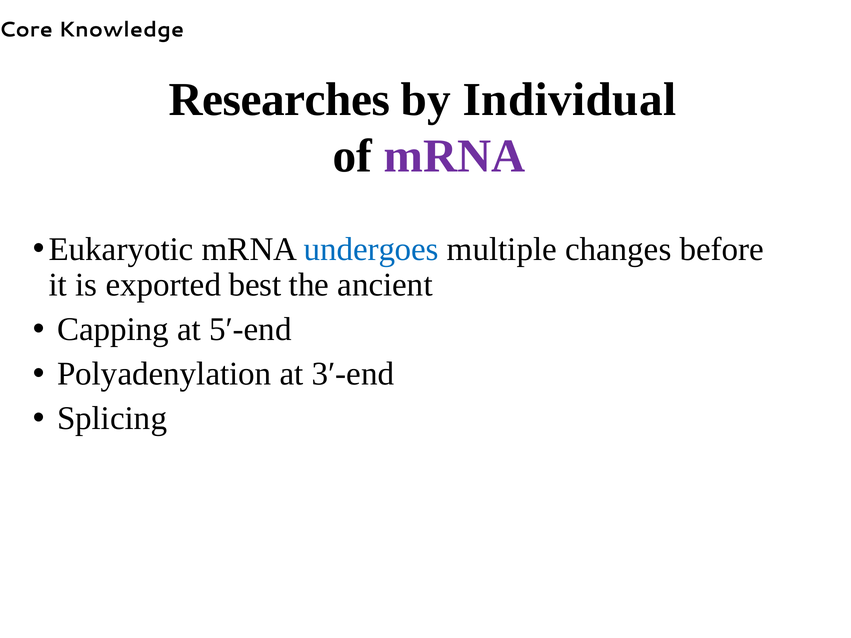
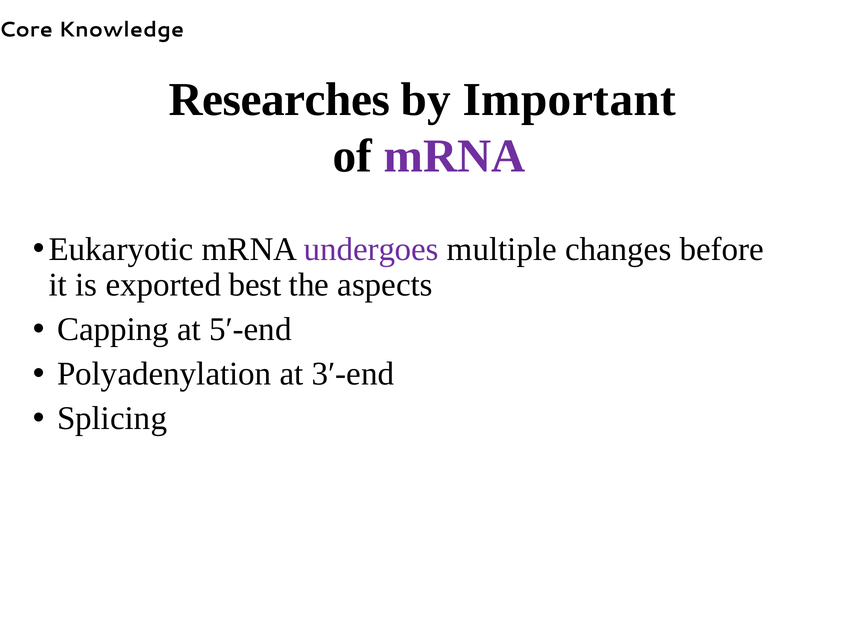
Individual: Individual -> Important (569, 100)
undergoes colour: blue -> purple (371, 249)
ancient: ancient -> aspects (385, 285)
